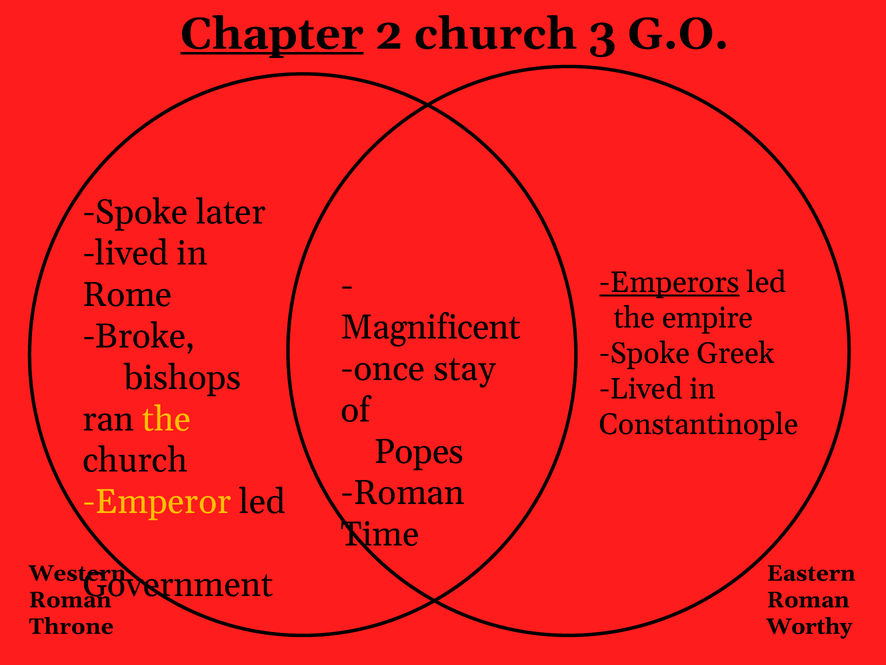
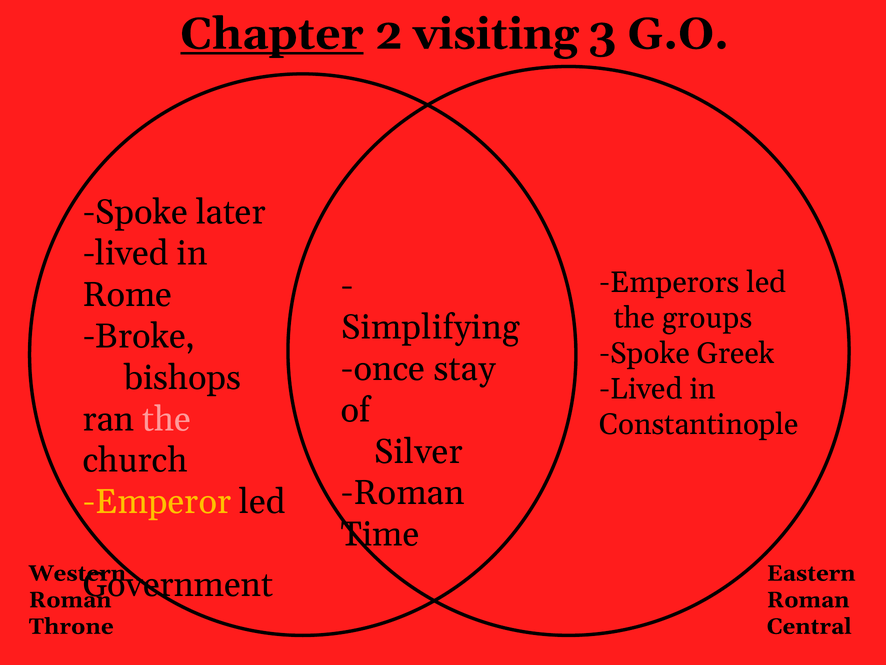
2 church: church -> visiting (496, 34)
Emperors underline: present -> none (669, 283)
empire: empire -> groups (707, 318)
Magnificent: Magnificent -> Simplifying (431, 327)
the colour: yellow -> pink (167, 419)
Popes: Popes -> Silver (419, 451)
Worthy: Worthy -> Central (809, 626)
